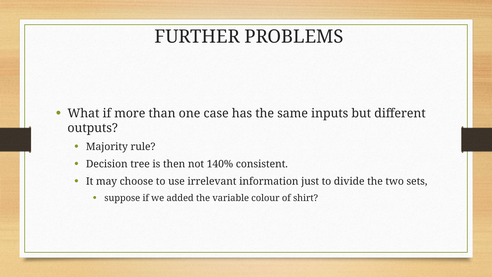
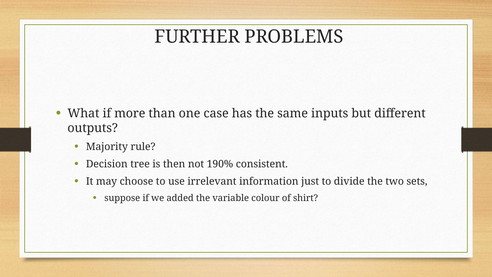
140%: 140% -> 190% (220, 164)
